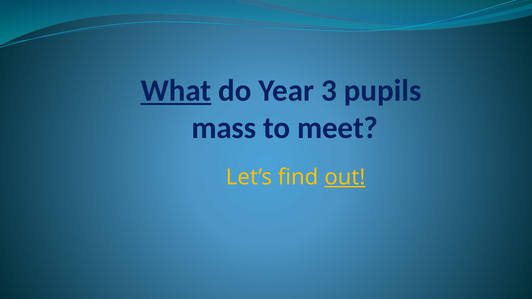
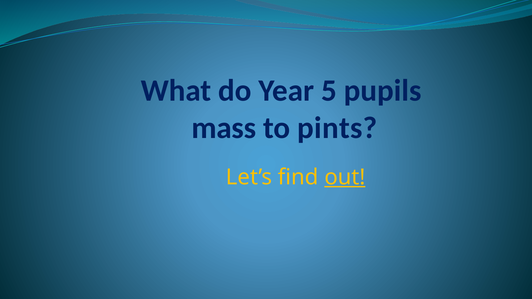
What underline: present -> none (176, 91)
3: 3 -> 5 (329, 91)
meet: meet -> pints (337, 128)
